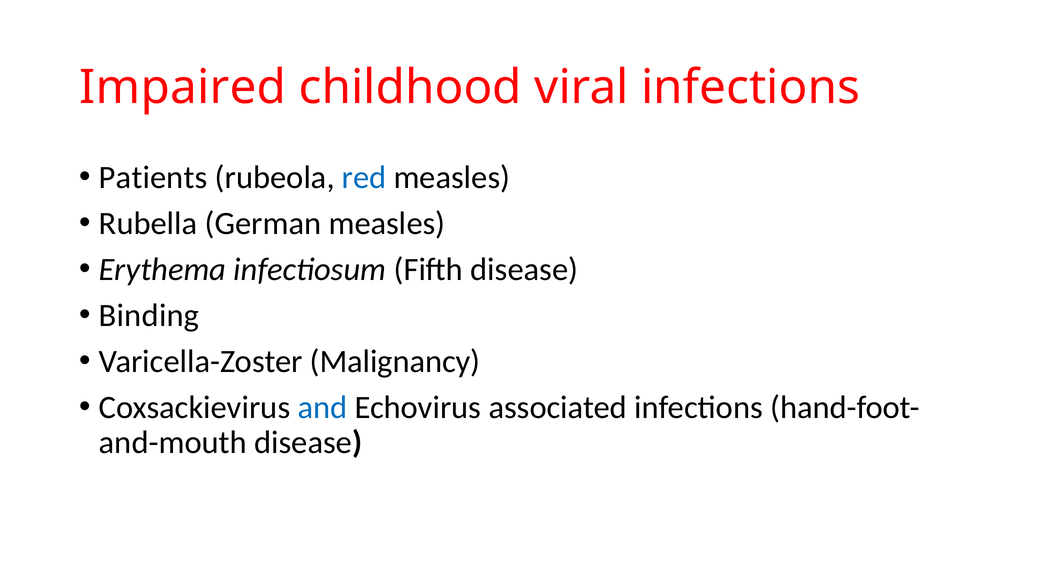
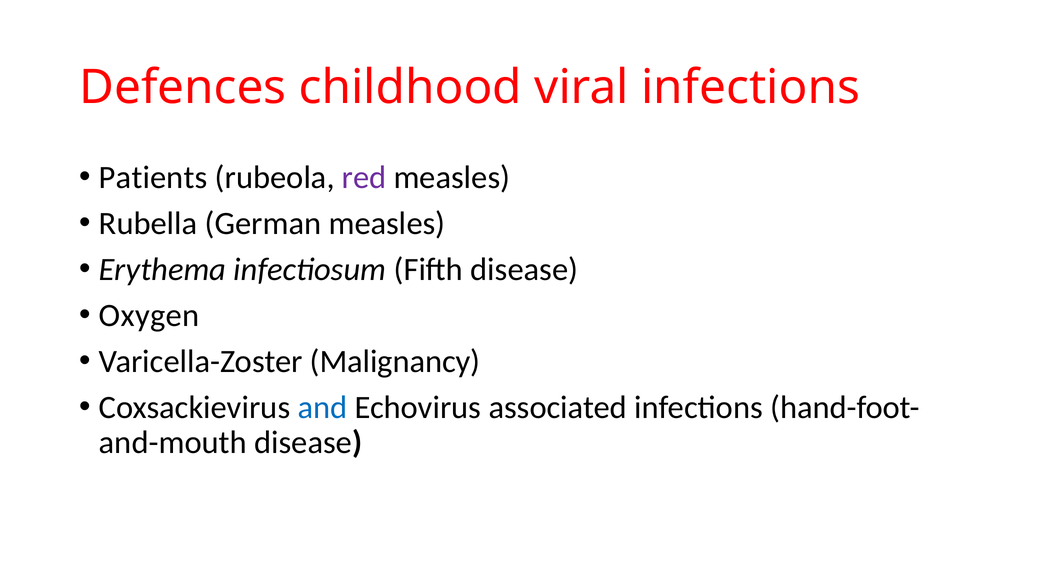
Impaired: Impaired -> Defences (183, 88)
red colour: blue -> purple (364, 177)
Binding: Binding -> Oxygen (149, 315)
